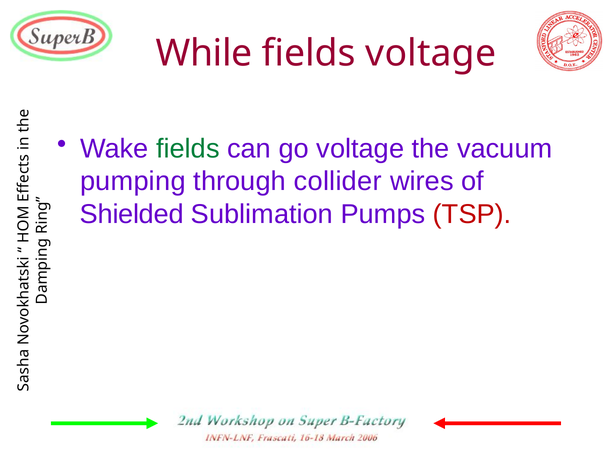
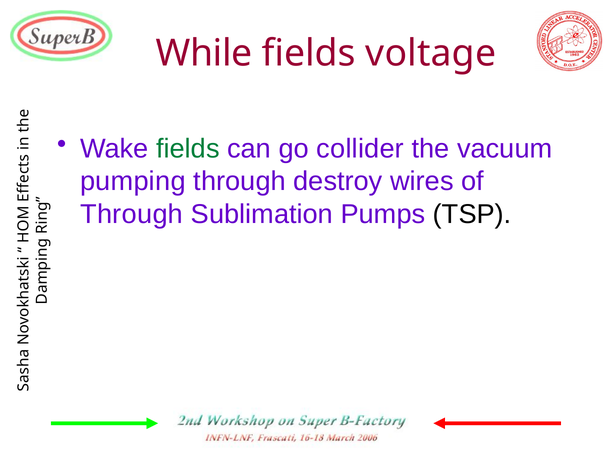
go voltage: voltage -> collider (360, 149)
collider: collider -> destroy (338, 181)
Shielded: Shielded -> Through (132, 214)
TSP colour: red -> black (472, 214)
